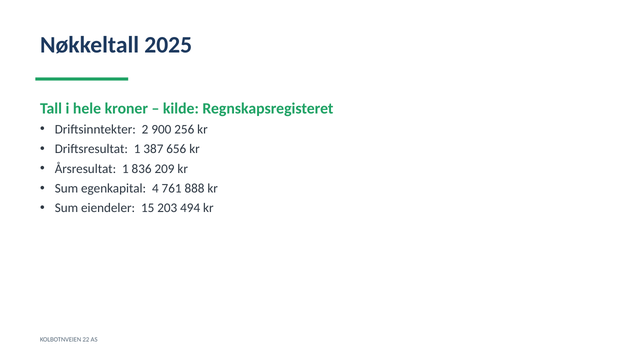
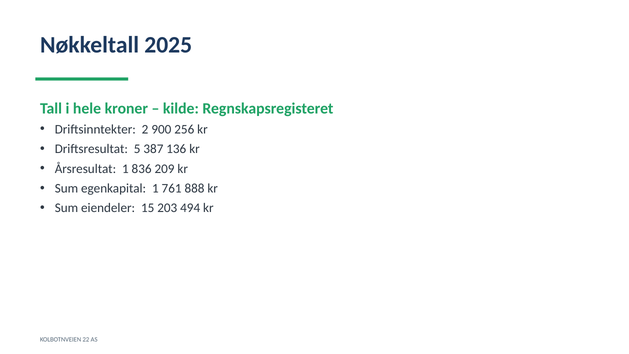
Driftsresultat 1: 1 -> 5 (137, 149)
656: 656 -> 136 (176, 149)
egenkapital 4: 4 -> 1 (155, 188)
